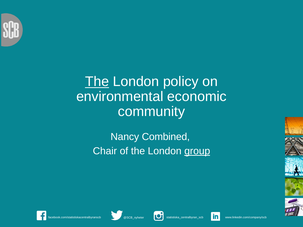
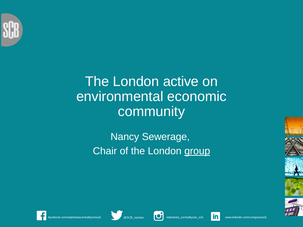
The underline: present -> none (97, 82)
policy: policy -> active (181, 82)
Combined: Combined -> Sewerage (166, 137)
